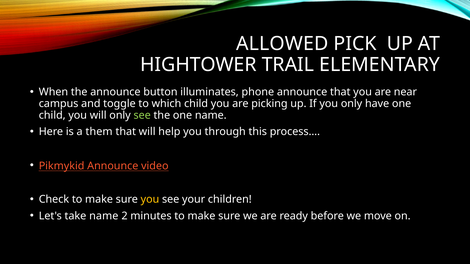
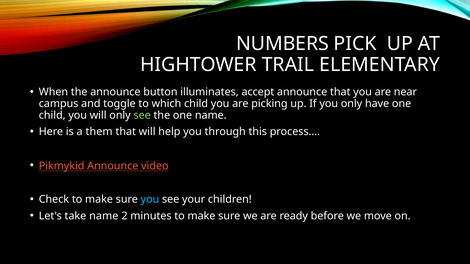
ALLOWED: ALLOWED -> NUMBERS (283, 44)
phone: phone -> accept (258, 92)
you colour: yellow -> light blue (150, 200)
